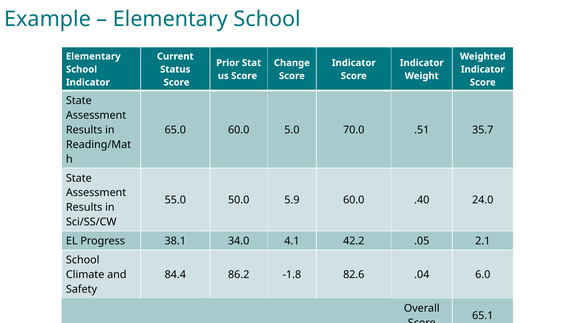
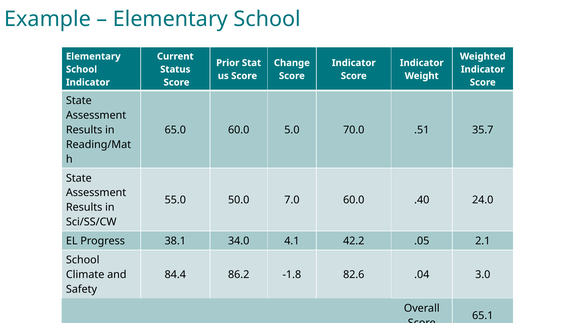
5.9: 5.9 -> 7.0 (292, 200)
6.0: 6.0 -> 3.0 (483, 275)
